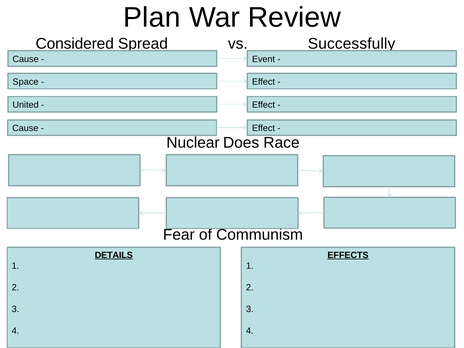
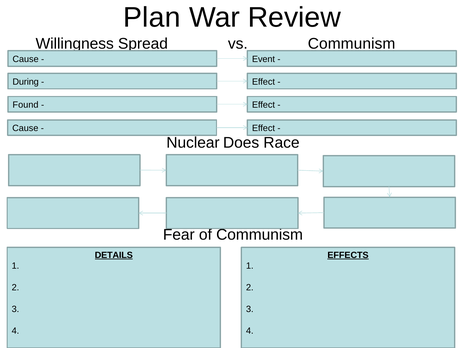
Considered: Considered -> Willingness (75, 44)
vs Successfully: Successfully -> Communism (352, 44)
Space: Space -> During (26, 82)
United: United -> Found (26, 105)
